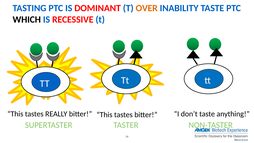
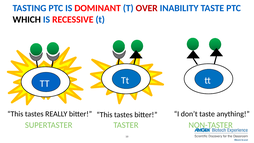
OVER colour: orange -> red (147, 8)
